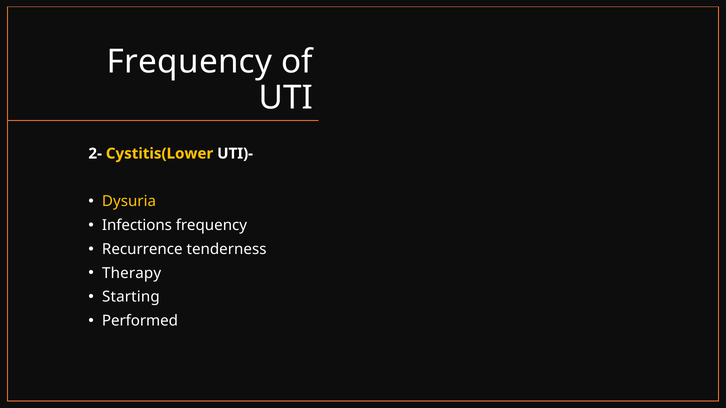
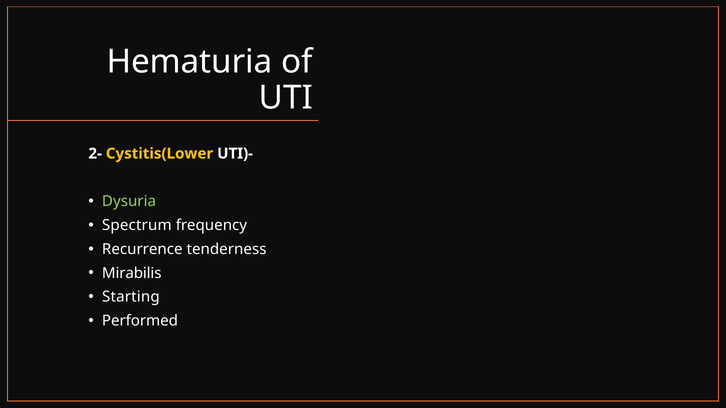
Frequency: Frequency -> Hematuria (190, 62)
Dysuria colour: yellow -> light green (129, 202)
Infections: Infections -> Spectrum (137, 225)
Therapy: Therapy -> Mirabilis (132, 273)
